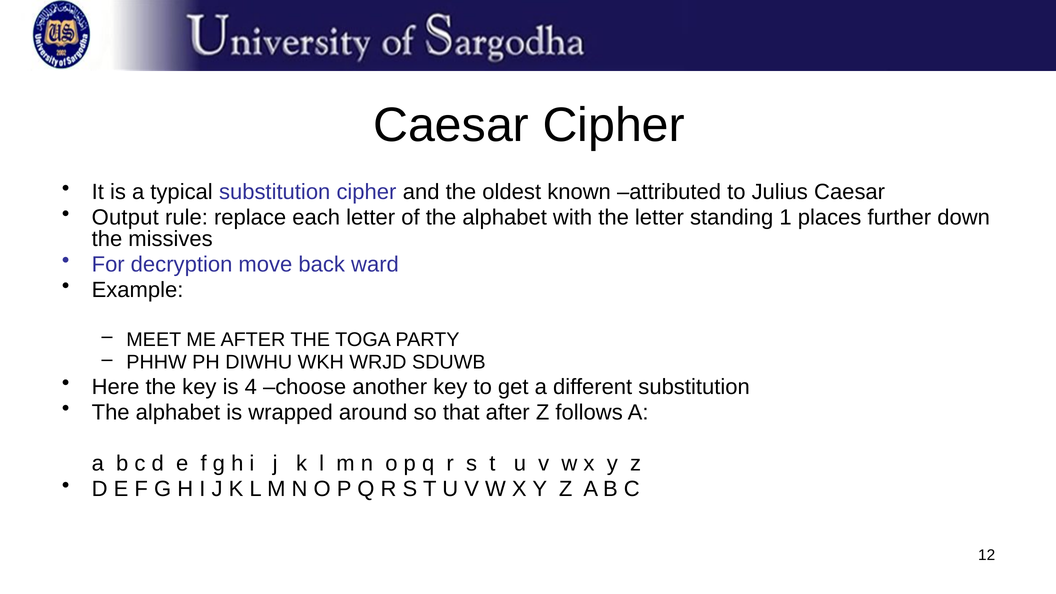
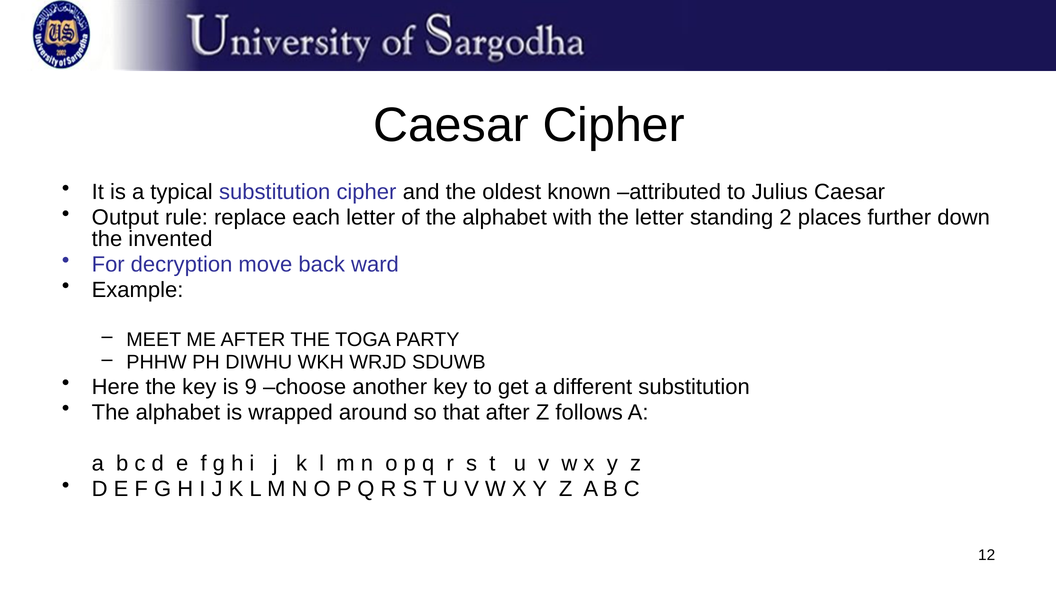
1: 1 -> 2 (786, 218)
missives: missives -> invented (170, 239)
4: 4 -> 9 (251, 387)
